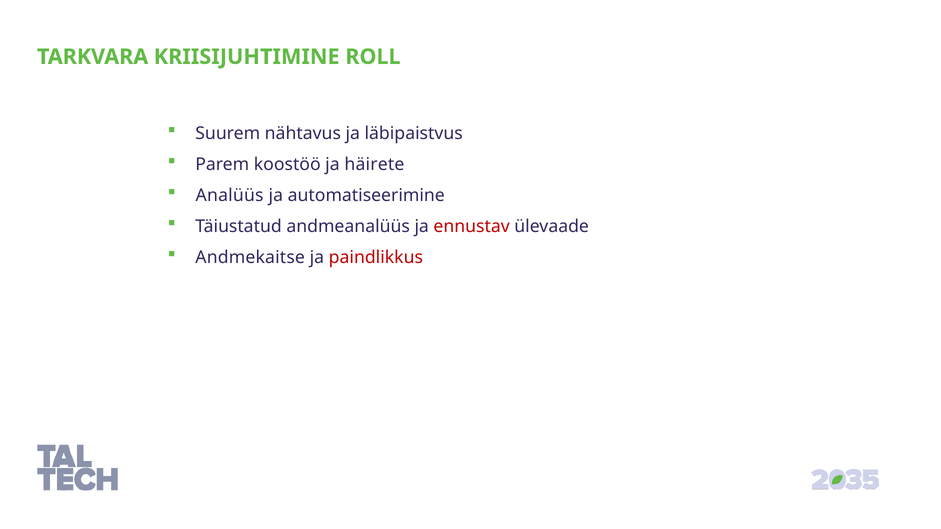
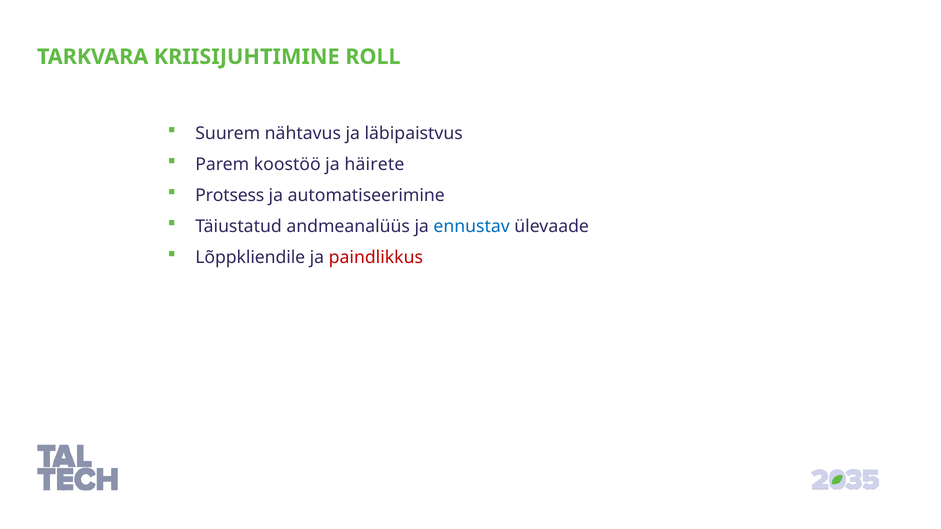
Analüüs: Analüüs -> Protsess (230, 196)
ennustav colour: red -> blue (472, 227)
Andmekaitse: Andmekaitse -> Lõppkliendile (250, 257)
